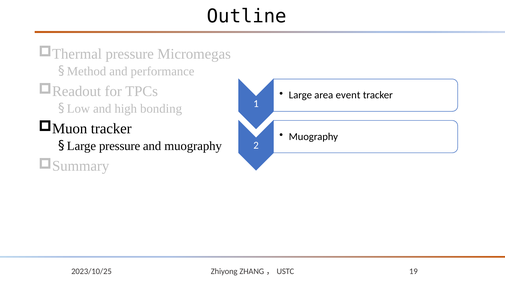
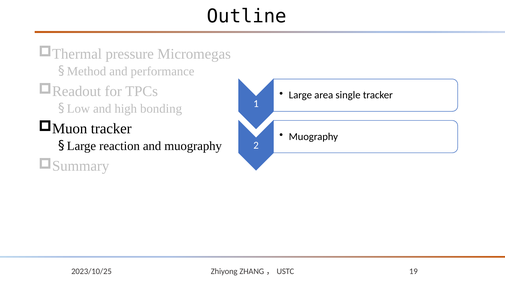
event: event -> single (348, 95)
pressure: pressure -> reaction (120, 146)
